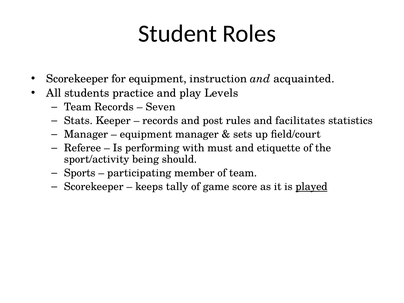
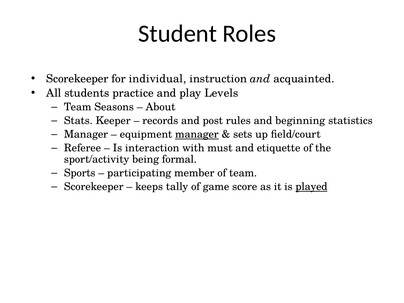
for equipment: equipment -> individual (158, 79)
Team Records: Records -> Seasons (114, 107)
Seven: Seven -> About (161, 107)
facilitates: facilitates -> beginning (300, 121)
manager underline: none -> present (197, 134)
performing: performing -> interaction (152, 148)
should: should -> formal (179, 159)
